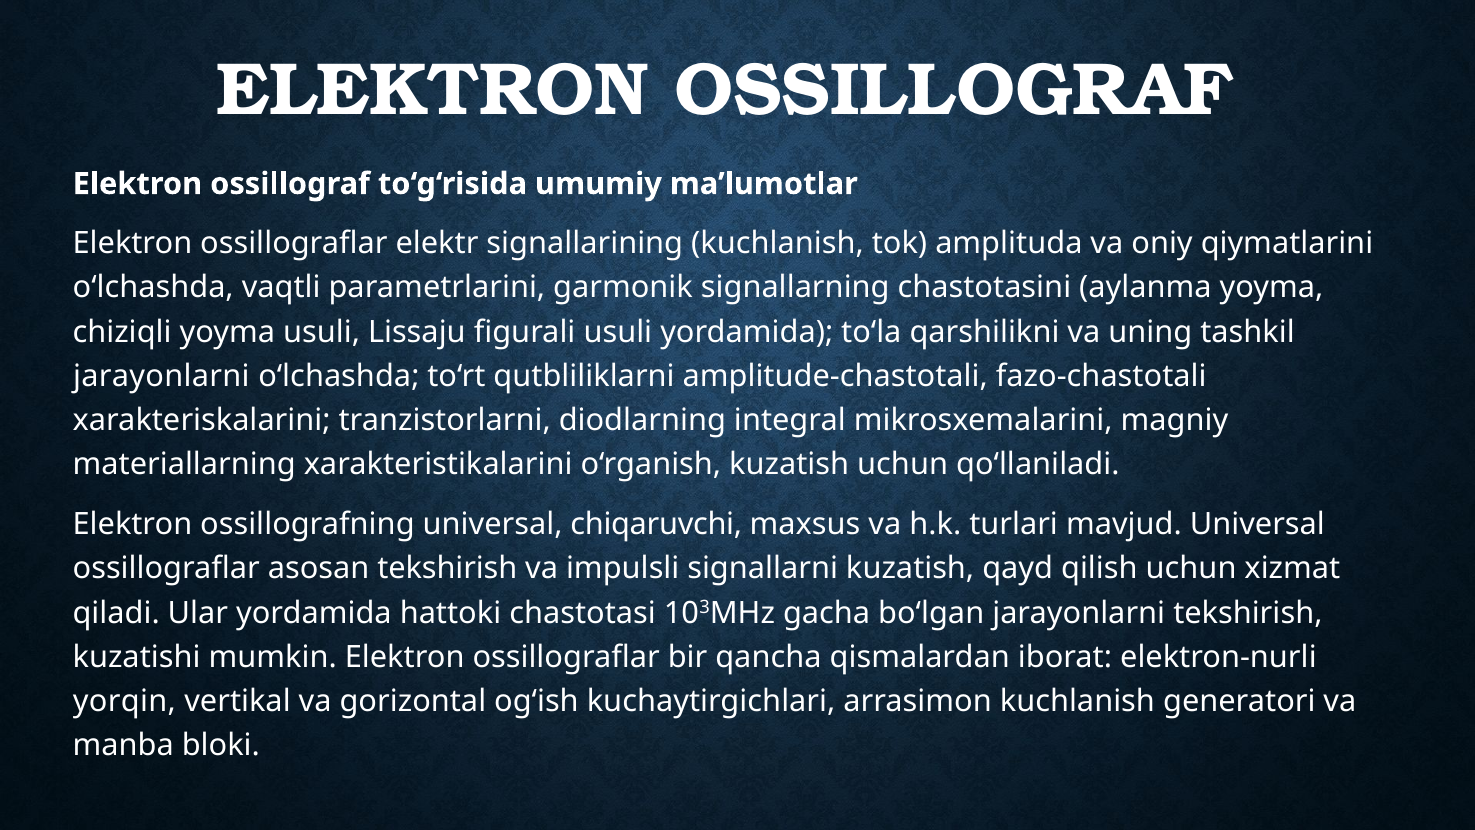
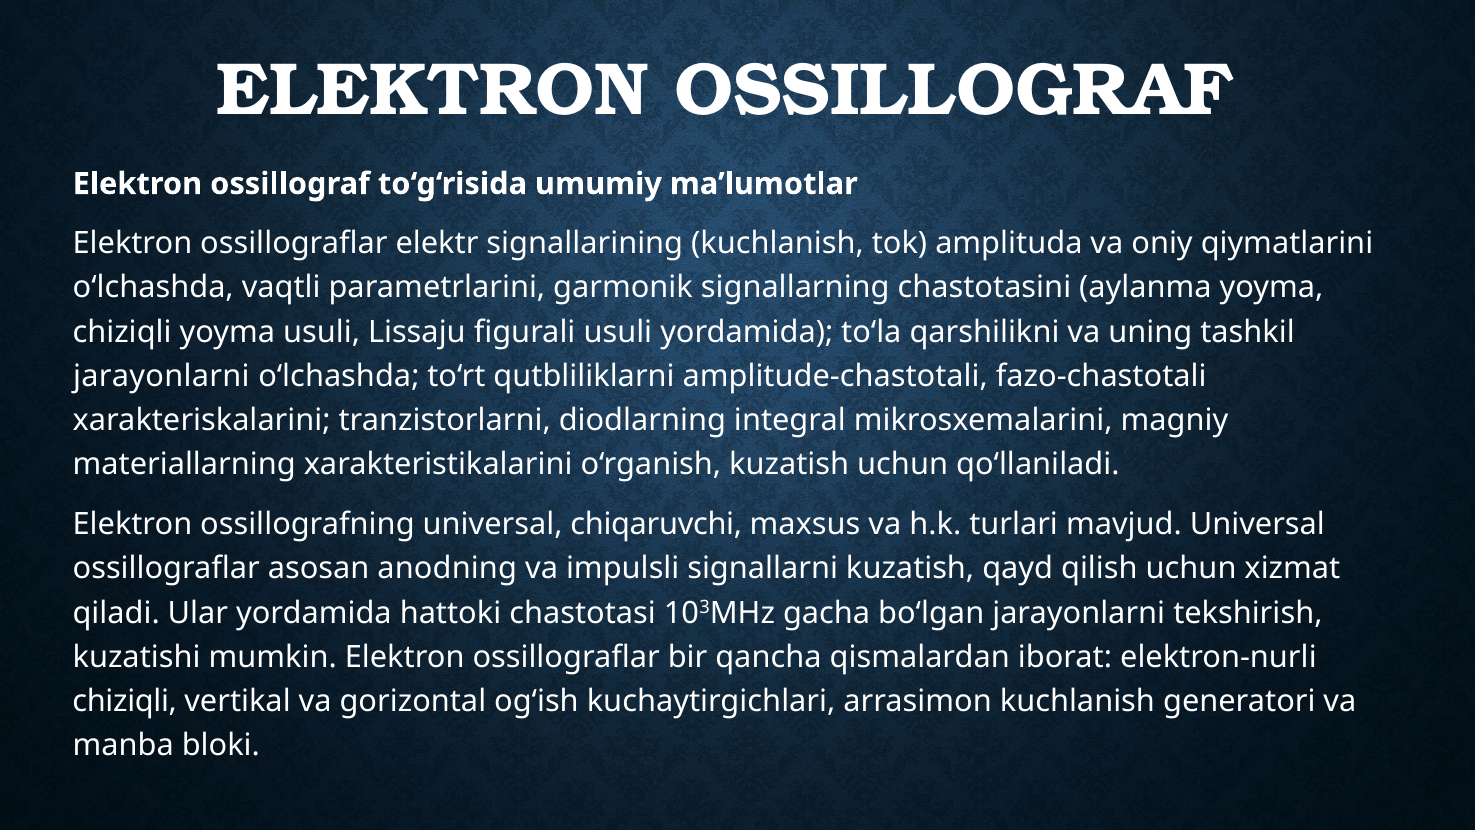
asosan tekshirish: tekshirish -> anodning (447, 569)
yorqin: yorqin -> chiziqli (125, 701)
